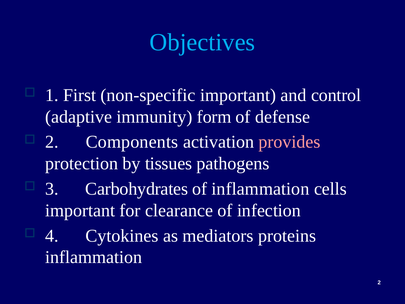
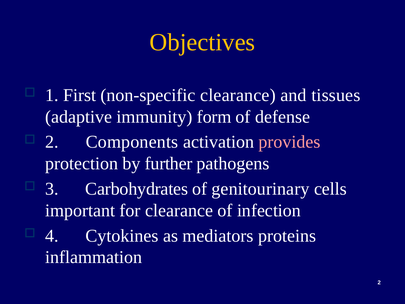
Objectives colour: light blue -> yellow (202, 42)
non-specific important: important -> clearance (238, 95)
control: control -> tissues (336, 95)
tissues: tissues -> further (169, 164)
of inflammation: inflammation -> genitourinary (260, 189)
